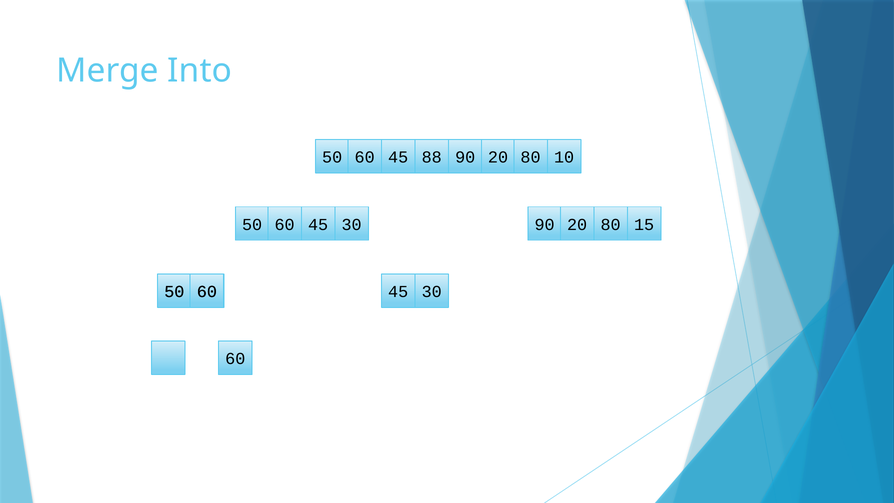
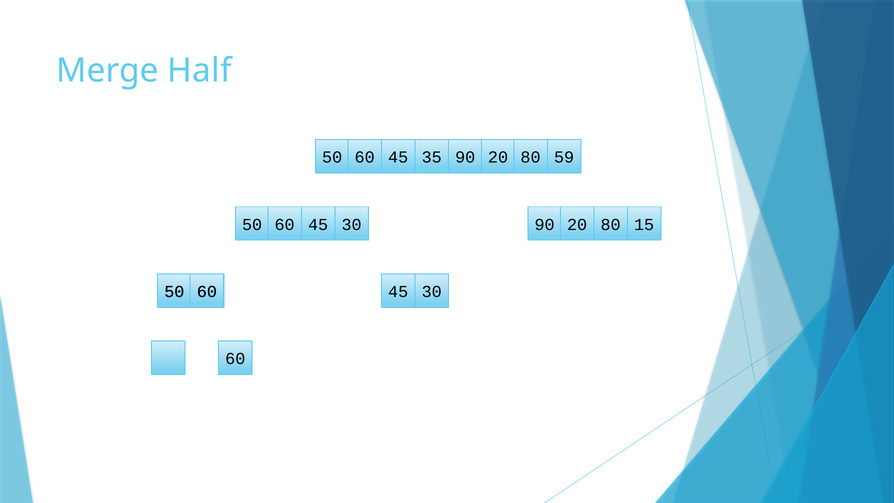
Into: Into -> Half (200, 71)
88: 88 -> 35 (432, 157)
10: 10 -> 59 (564, 157)
